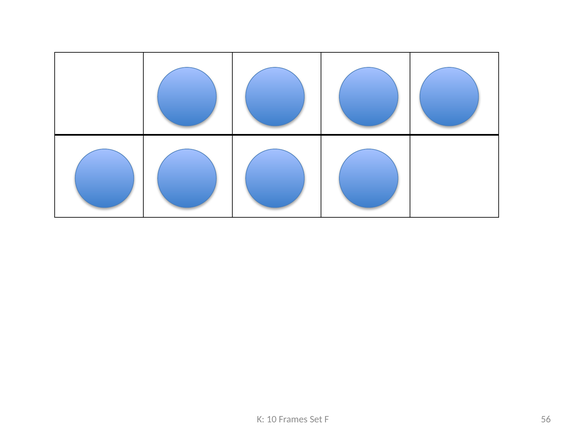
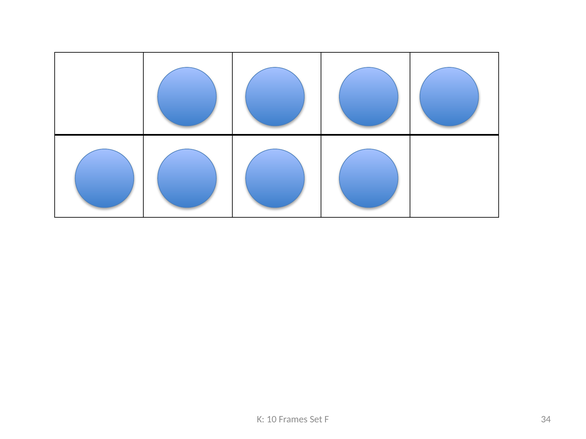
56: 56 -> 34 (546, 420)
